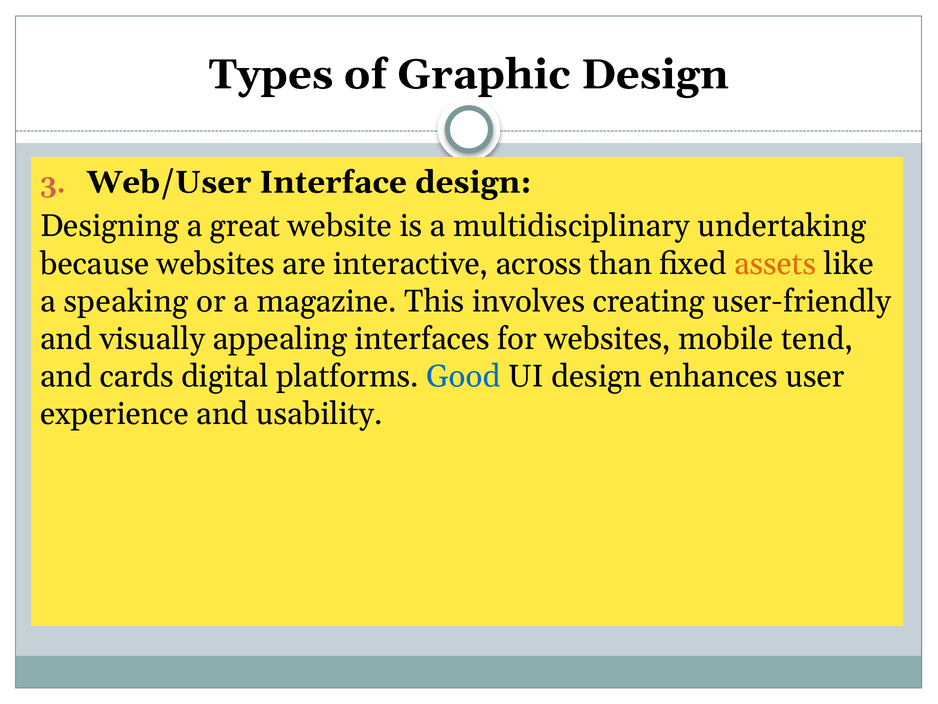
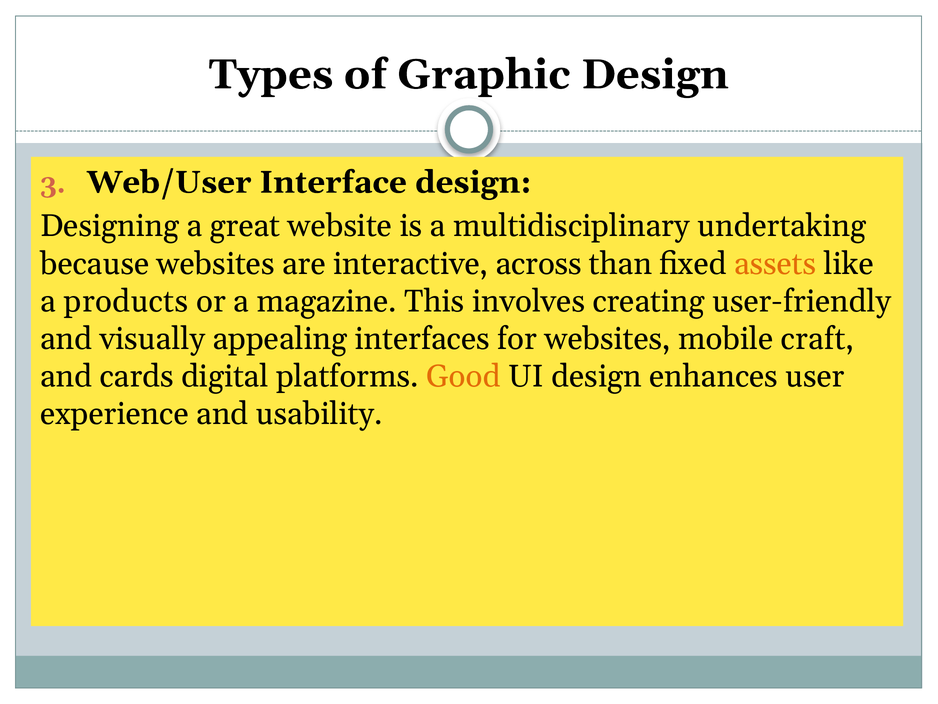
speaking: speaking -> products (126, 301)
tend: tend -> craft (817, 339)
Good colour: blue -> orange (463, 376)
